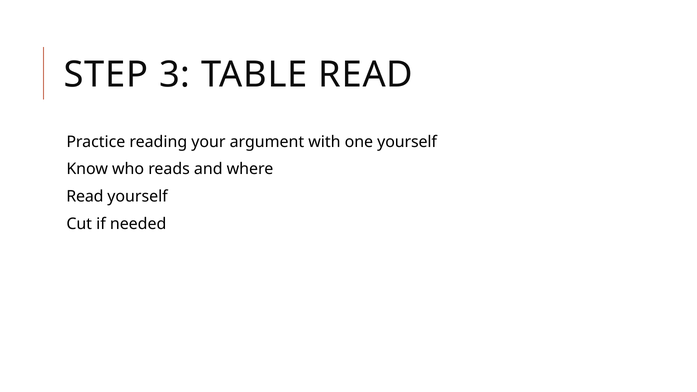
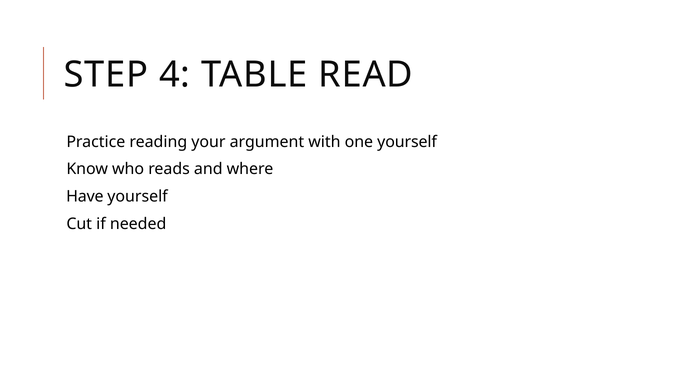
3: 3 -> 4 (174, 75)
Read: Read -> Have (85, 197)
